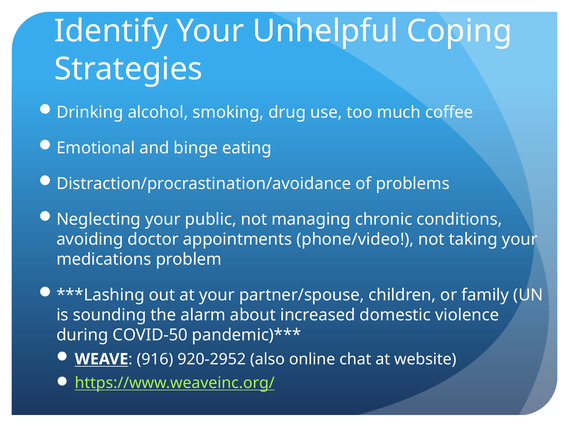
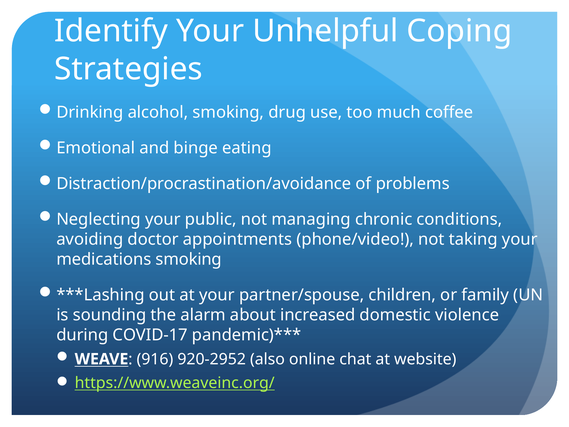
medications problem: problem -> smoking (189, 259)
COVID-50: COVID-50 -> COVID-17 (150, 335)
